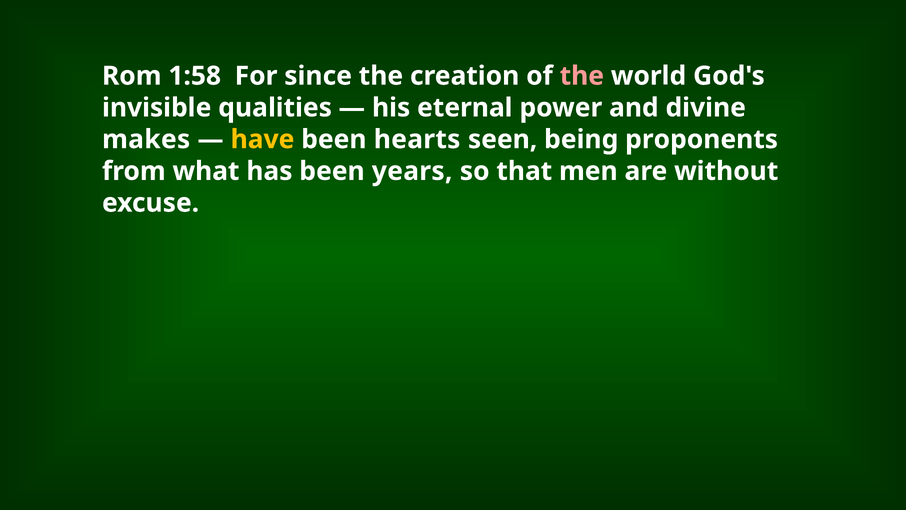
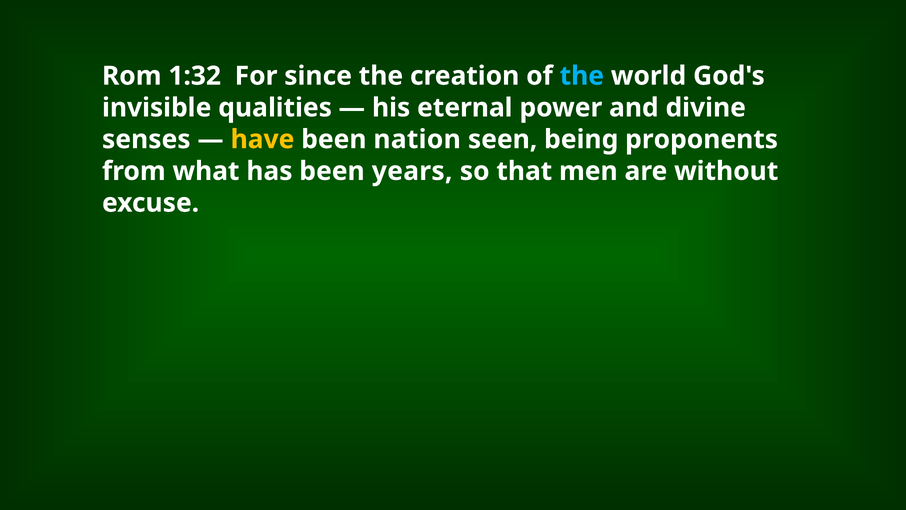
1:58: 1:58 -> 1:32 (195, 76)
the colour: pink -> light blue (582, 76)
makes: makes -> senses (146, 139)
hearts: hearts -> nation (417, 139)
